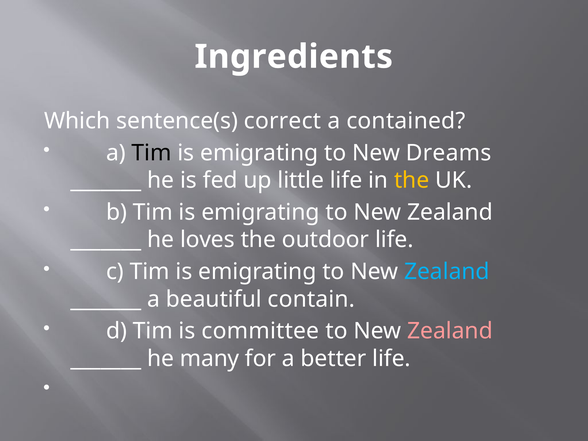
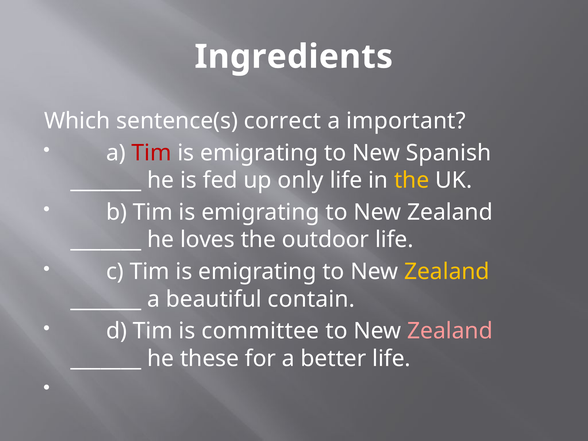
contained: contained -> important (406, 121)
Tim colour: black -> red (152, 153)
Dreams: Dreams -> Spanish (449, 153)
little: little -> only (301, 180)
Zealand colour: light blue -> yellow (447, 272)
many: many -> these (210, 358)
